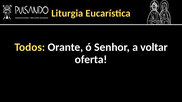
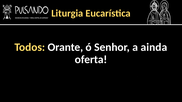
voltar: voltar -> ainda (154, 47)
